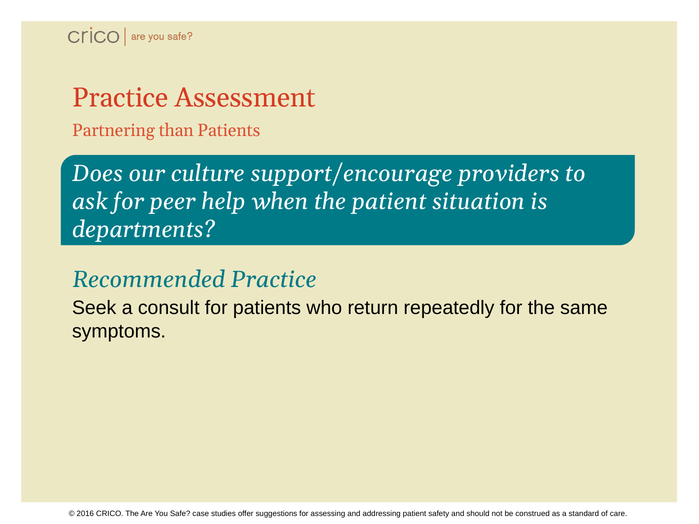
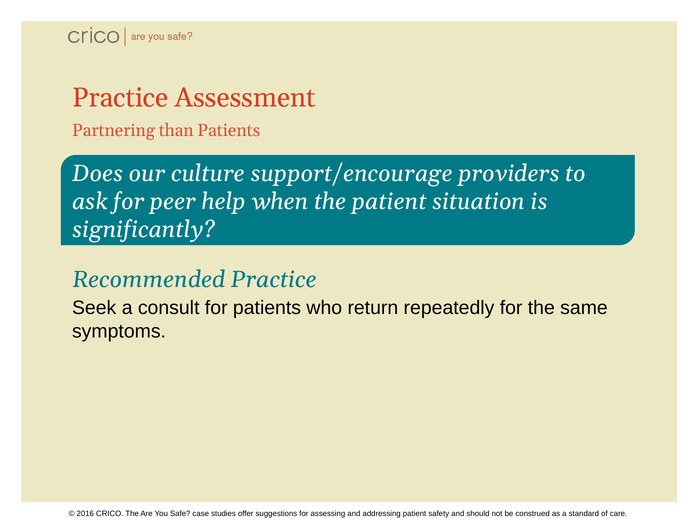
departments: departments -> significantly (143, 230)
